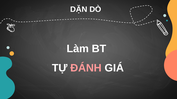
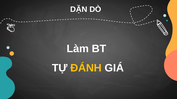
ĐÁNH colour: pink -> yellow (86, 68)
